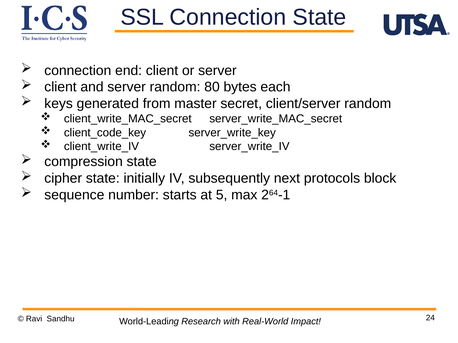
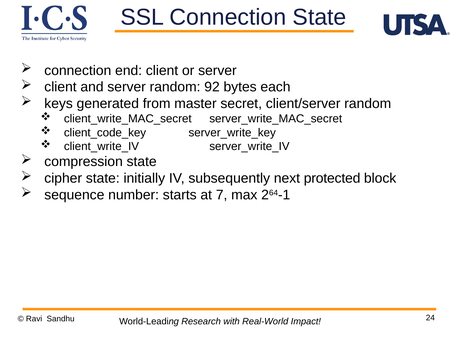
80: 80 -> 92 (212, 87)
protocols: protocols -> protected (332, 179)
5: 5 -> 7 (222, 195)
